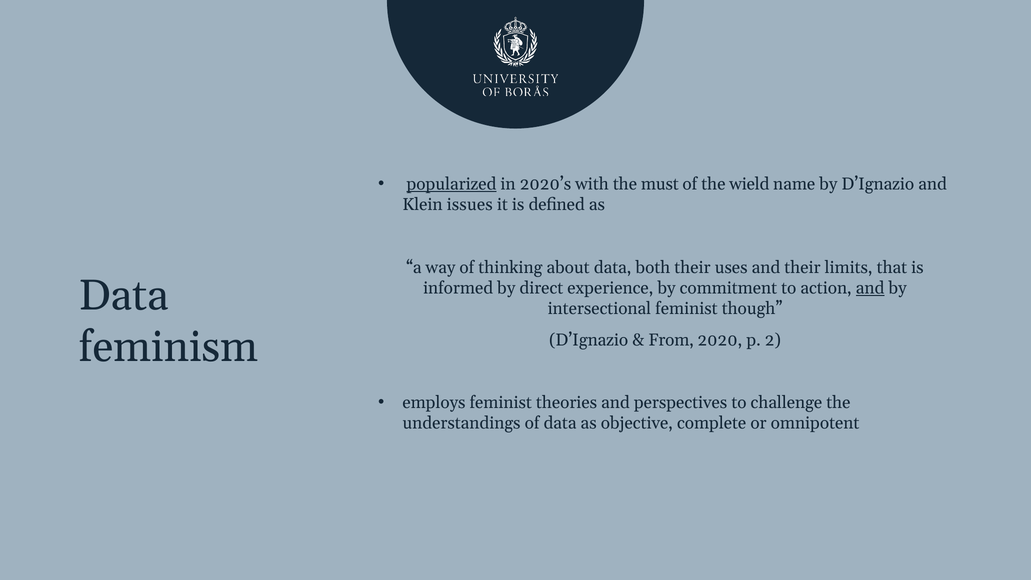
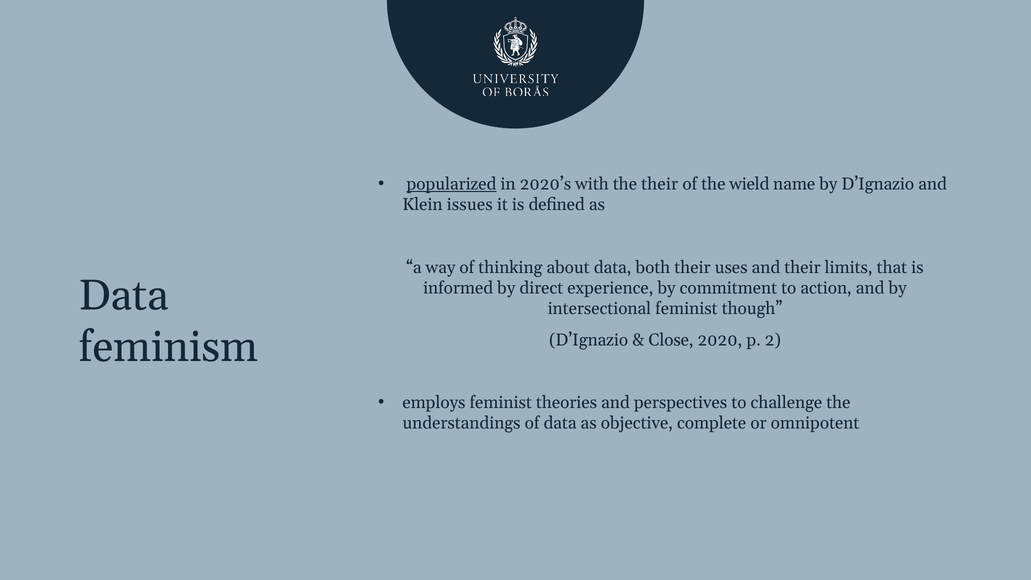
the must: must -> their (660, 184)
and underline: present -> none (870, 288)
From: From -> Close (671, 340)
